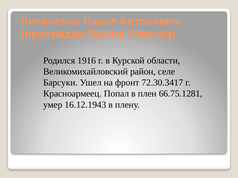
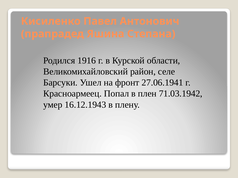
72.30.3417: 72.30.3417 -> 27.06.1941 (162, 83)
66.75.1281: 66.75.1281 -> 71.03.1942 (181, 94)
